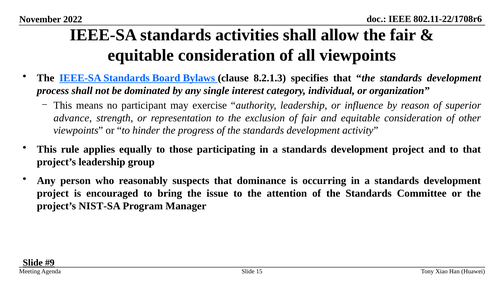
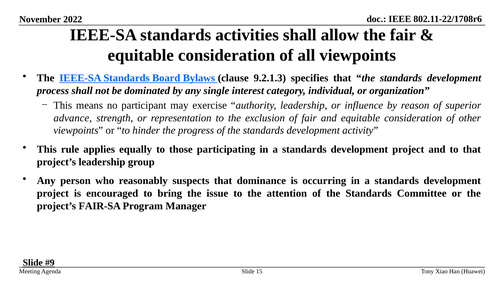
8.2.1.3: 8.2.1.3 -> 9.2.1.3 (270, 78)
NIST-SA: NIST-SA -> FAIR-SA (100, 206)
